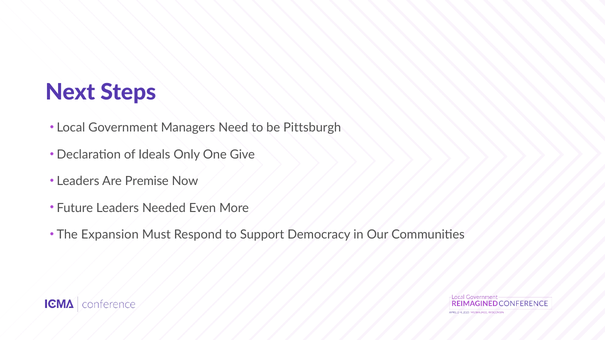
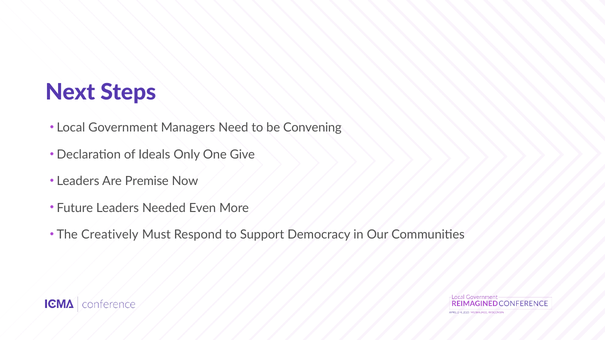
Pittsburgh: Pittsburgh -> Convening (312, 128)
Expansion: Expansion -> Creatively (110, 235)
